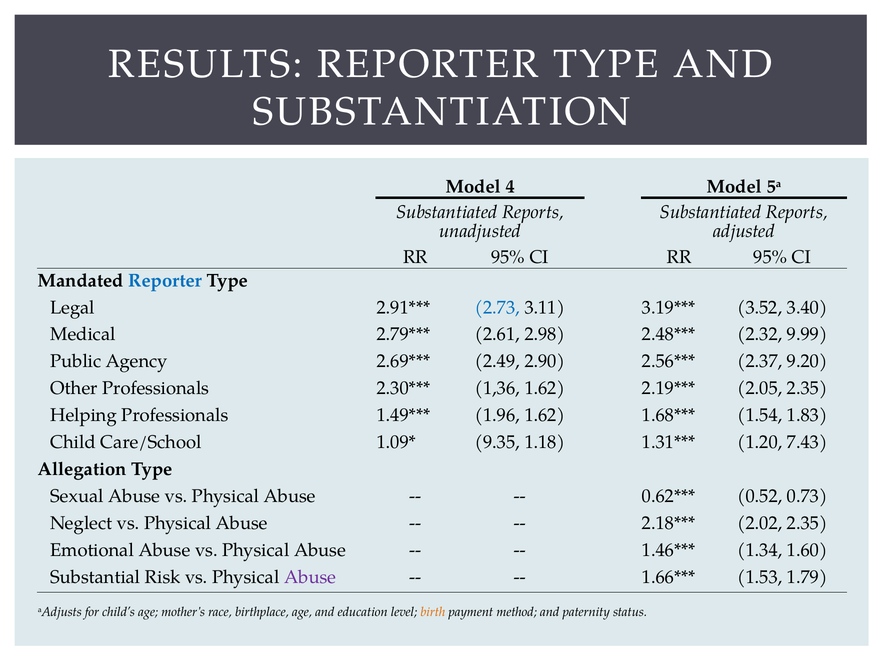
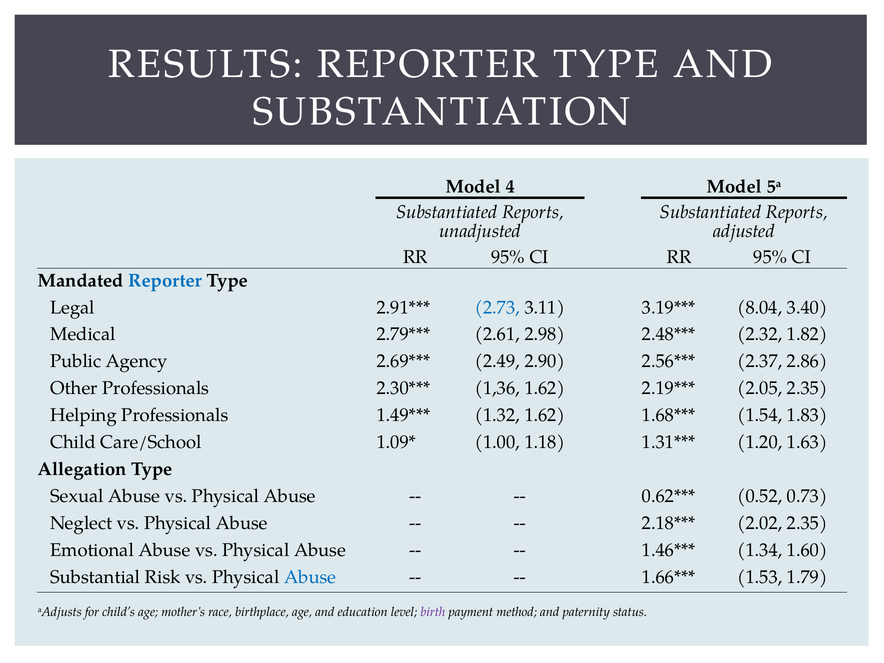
3.52: 3.52 -> 8.04 (760, 307)
9.99: 9.99 -> 1.82 (807, 334)
9.20: 9.20 -> 2.86 (807, 361)
1.96: 1.96 -> 1.32 (497, 415)
9.35: 9.35 -> 1.00 (497, 442)
7.43: 7.43 -> 1.63 (807, 442)
Abuse colour: purple -> blue (310, 577)
birth colour: orange -> purple (433, 612)
